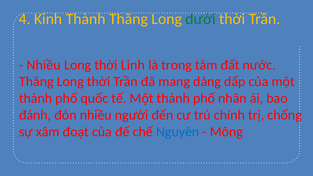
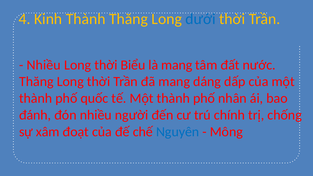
dưới colour: green -> blue (201, 19)
Linh: Linh -> Biểu (133, 65)
là trong: trong -> mang (177, 65)
